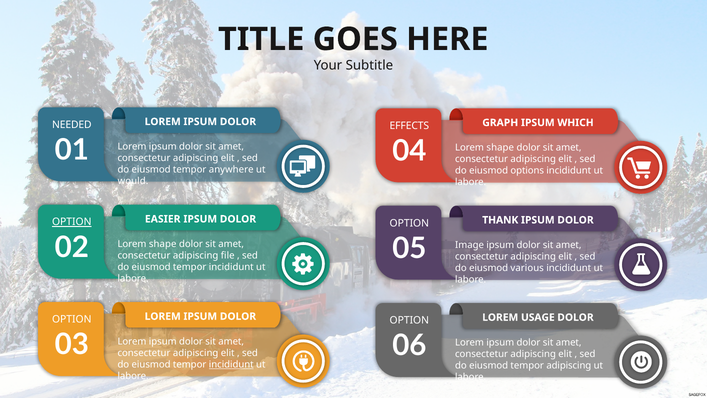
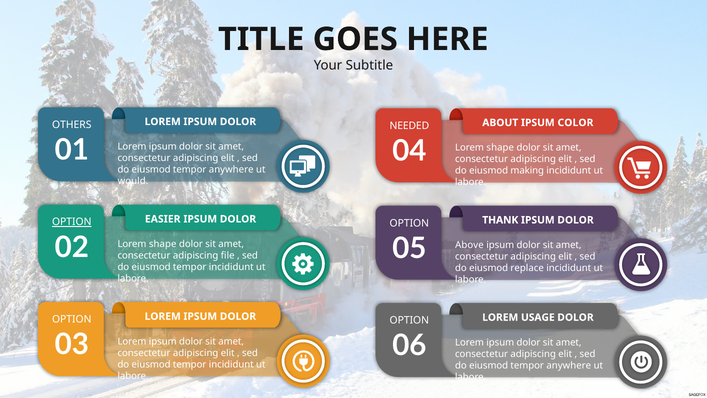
GRAPH: GRAPH -> ABOUT (500, 123)
WHICH: WHICH -> COLOR (575, 123)
NEEDED: NEEDED -> OTHERS (72, 125)
EFFECTS: EFFECTS -> NEEDED (409, 126)
options: options -> making (527, 171)
Image: Image -> Above (469, 245)
various: various -> replace (527, 268)
incididunt underline: present -> none (231, 364)
adipiscing: adipiscing -> anywhere (569, 365)
